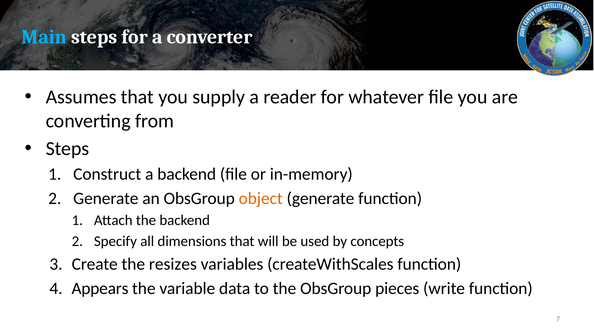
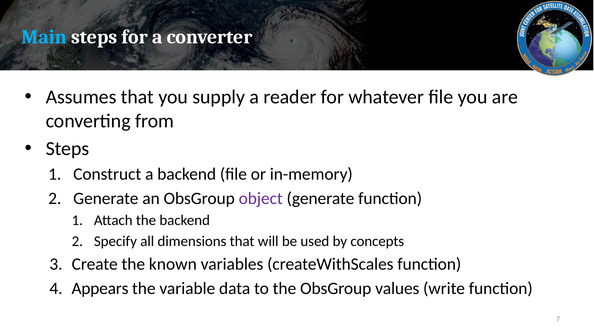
object colour: orange -> purple (261, 198)
resizes: resizes -> known (173, 264)
pieces: pieces -> values (397, 288)
